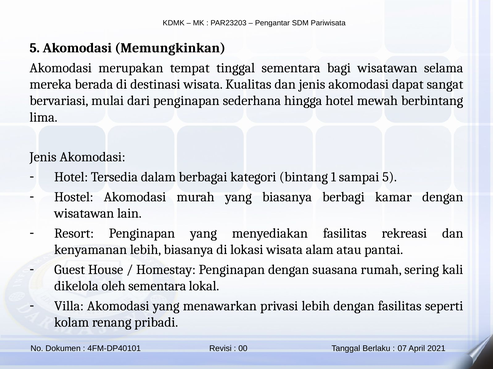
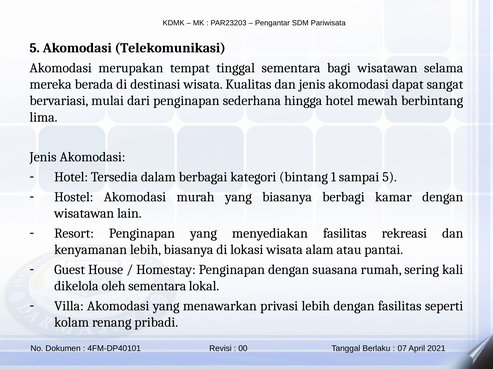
Memungkinkan: Memungkinkan -> Telekomunikasi (170, 48)
